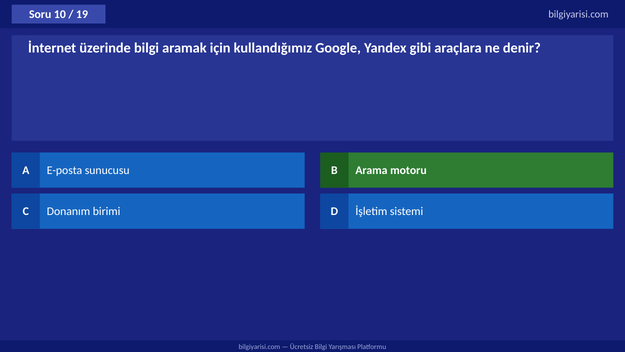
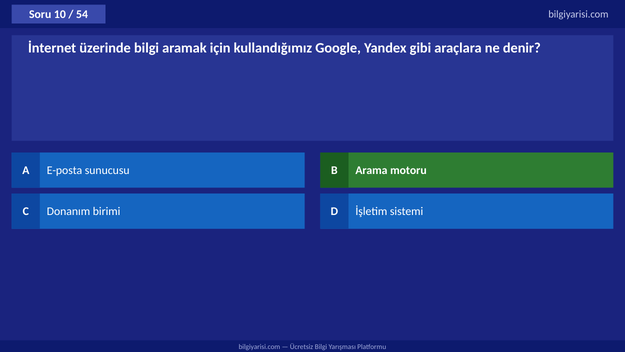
19: 19 -> 54 (82, 14)
